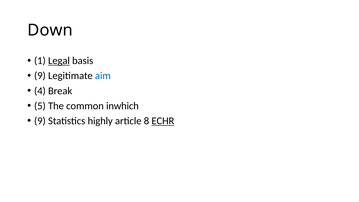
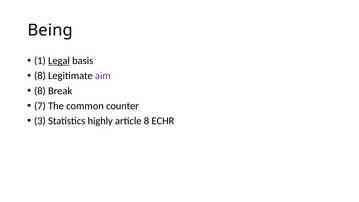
Down: Down -> Being (50, 30)
9: 9 -> 8 (40, 76)
aim colour: blue -> purple (103, 76)
4: 4 -> 8 (40, 91)
5: 5 -> 7 (40, 106)
inwhich: inwhich -> counter (122, 106)
9: 9 -> 3 (40, 121)
ECHR underline: present -> none (163, 121)
